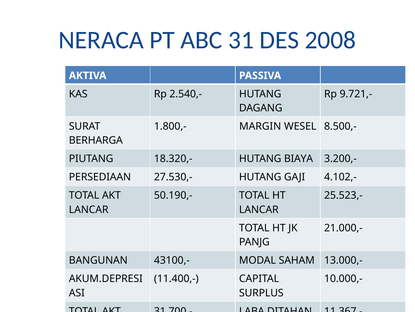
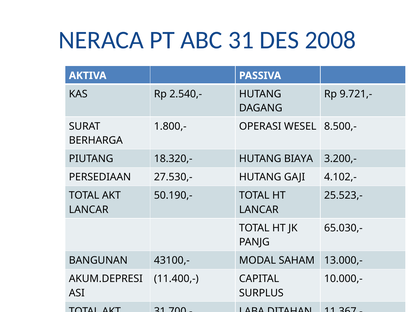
MARGIN: MARGIN -> OPERASI (260, 126)
21.000,-: 21.000,- -> 65.030,- (343, 227)
